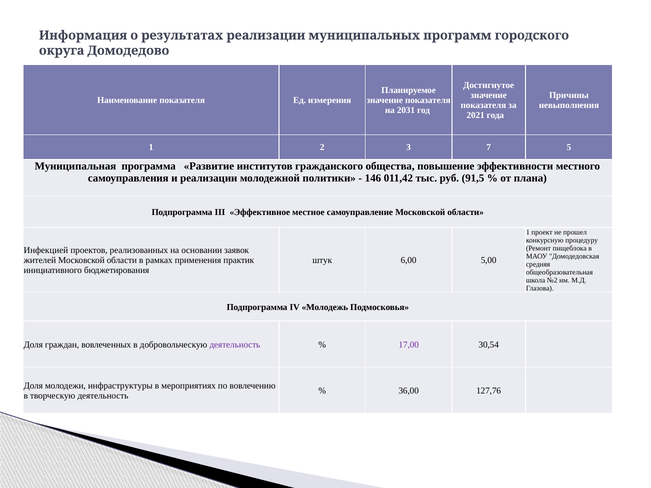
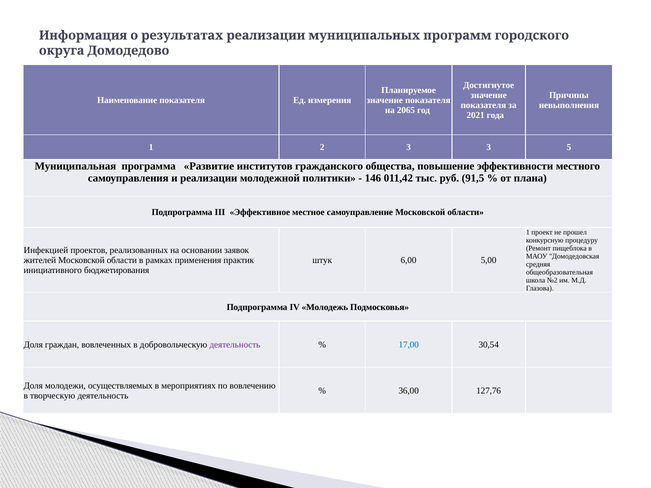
2031: 2031 -> 2065 (406, 110)
3 7: 7 -> 3 (489, 148)
17,00 colour: purple -> blue (409, 345)
инфраструктуры: инфраструктуры -> осуществляемых (120, 386)
